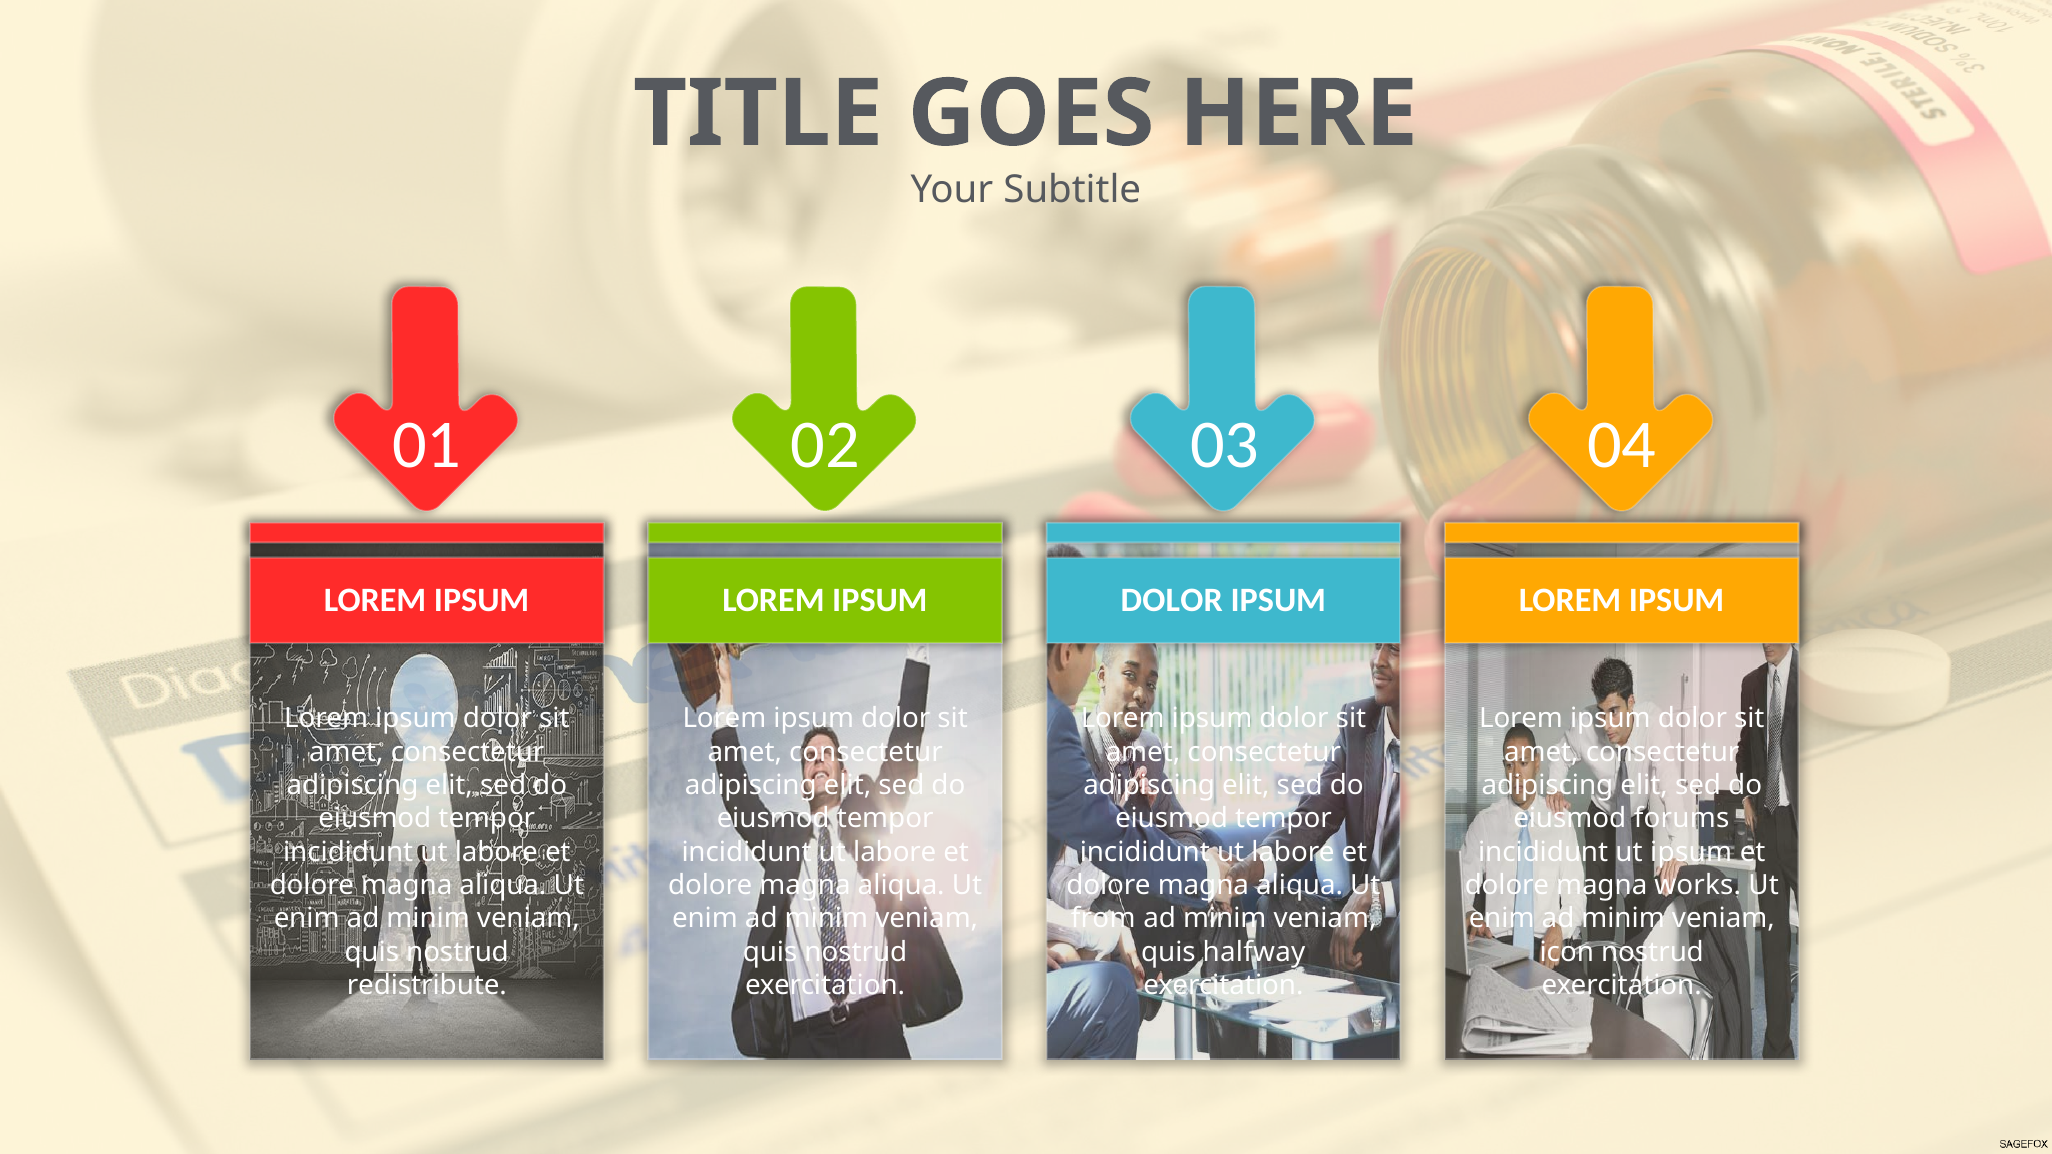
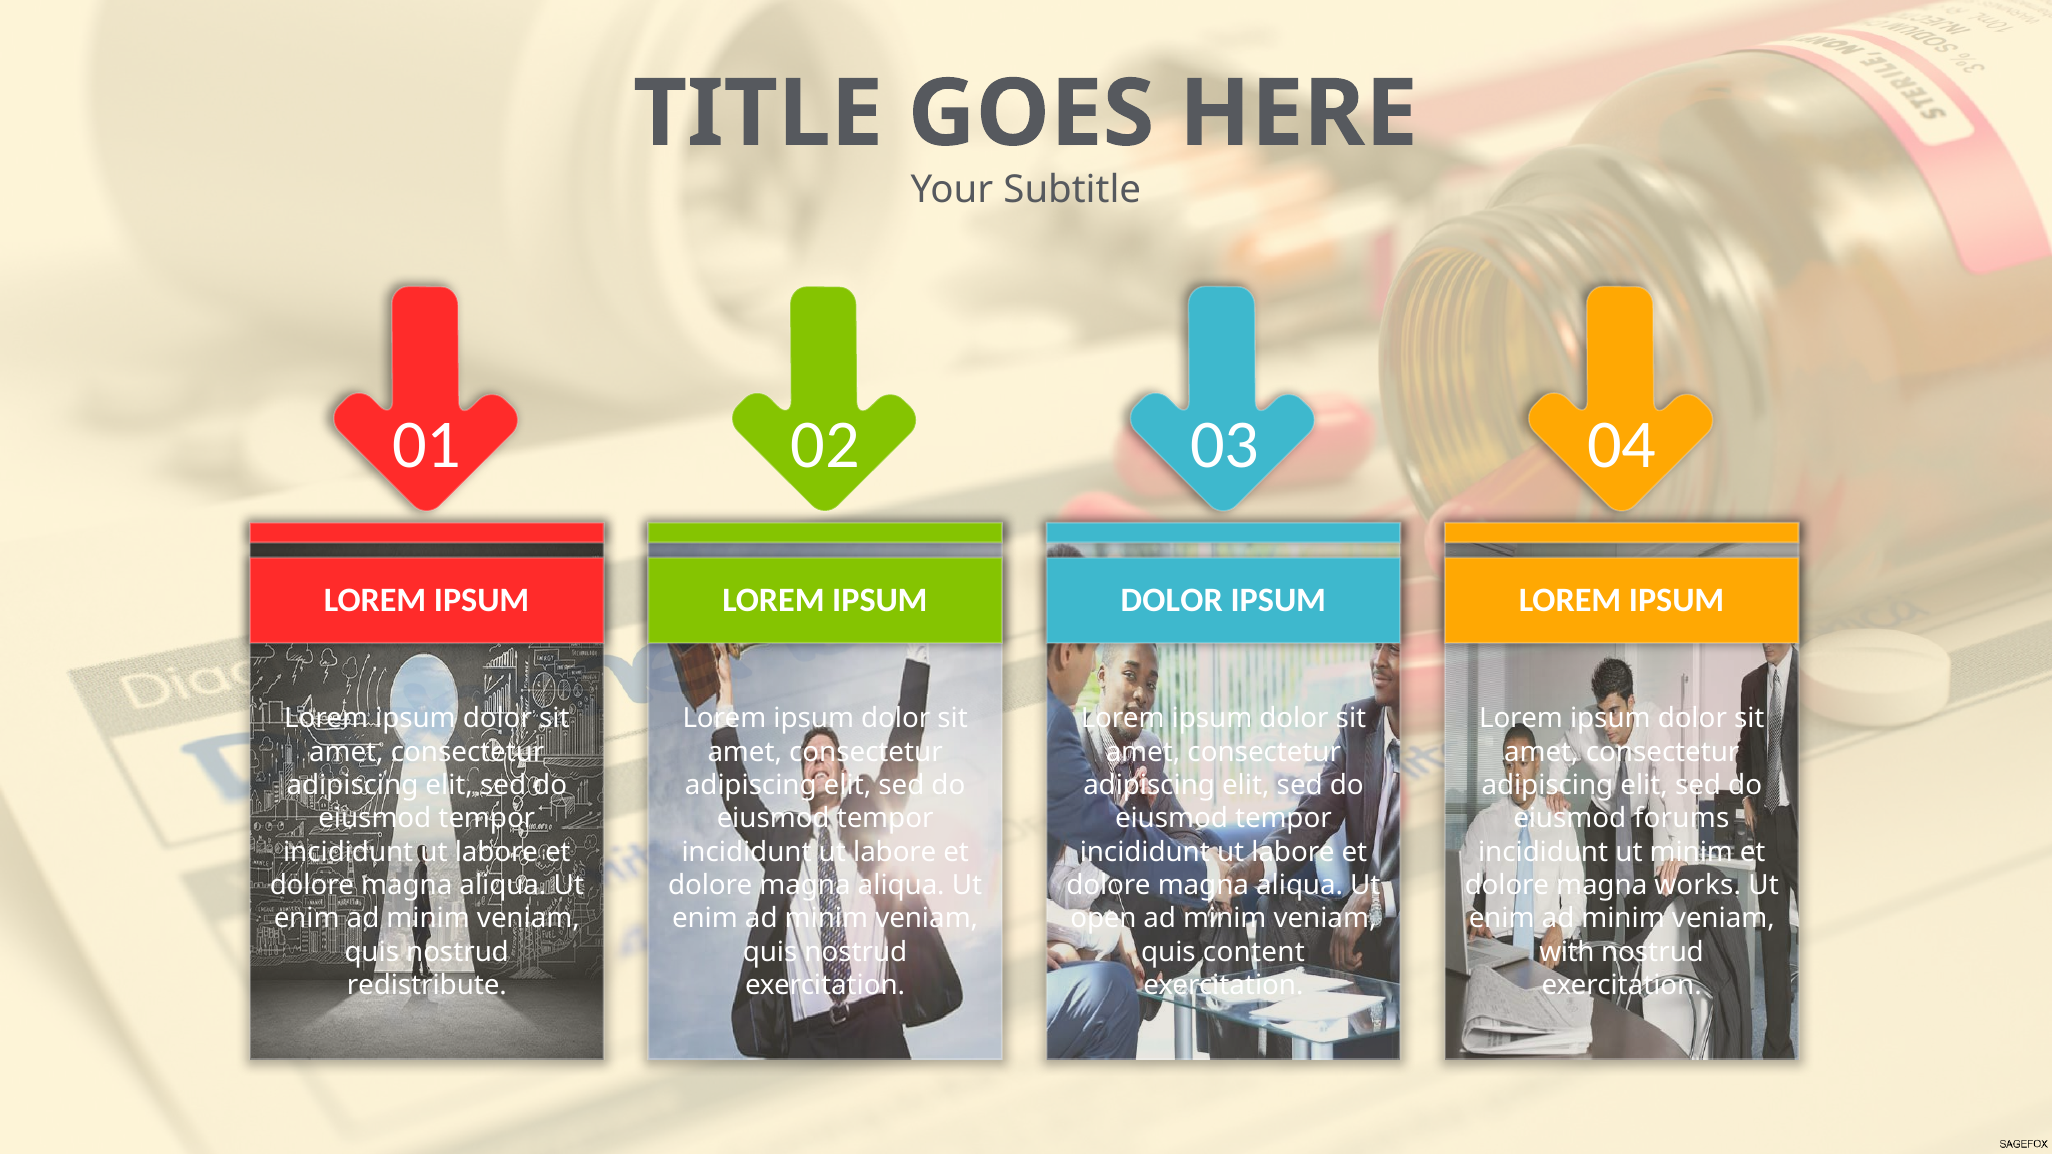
ut ipsum: ipsum -> minim (1691, 852)
from: from -> open (1103, 919)
halfway: halfway -> content (1254, 952)
icon: icon -> with (1567, 952)
